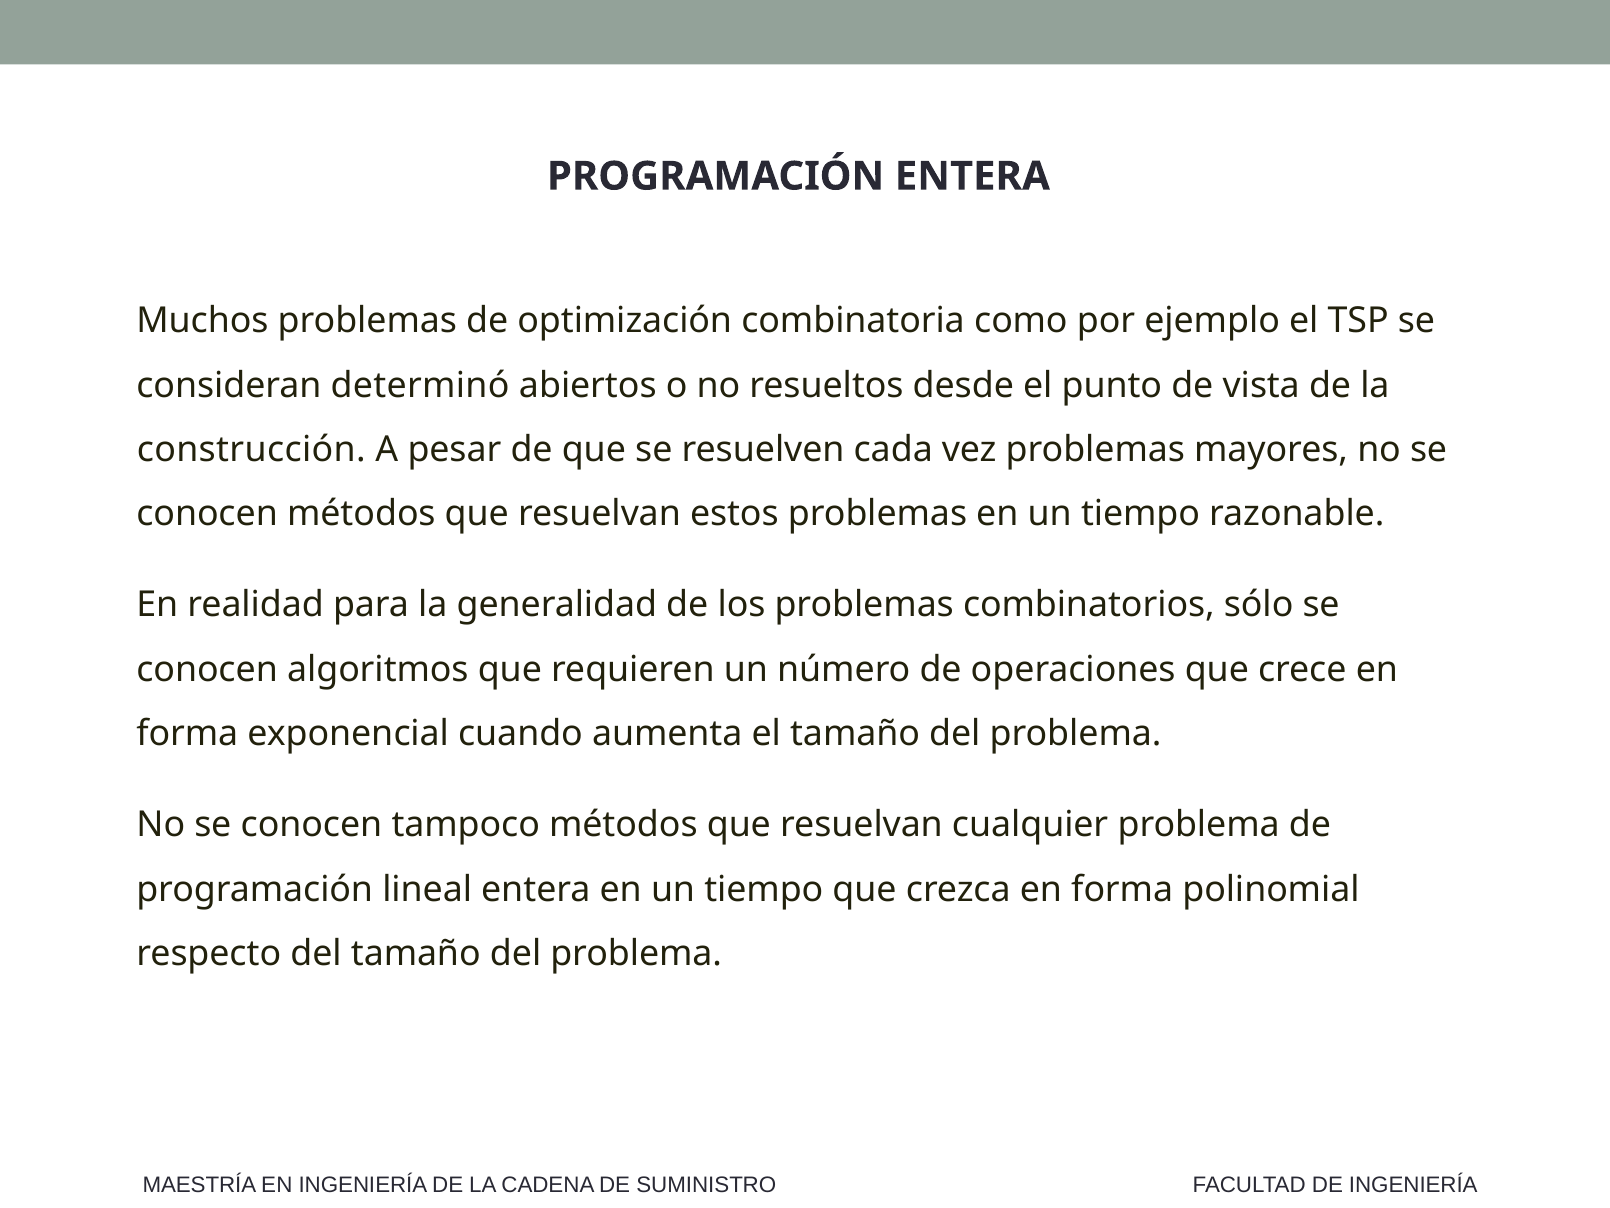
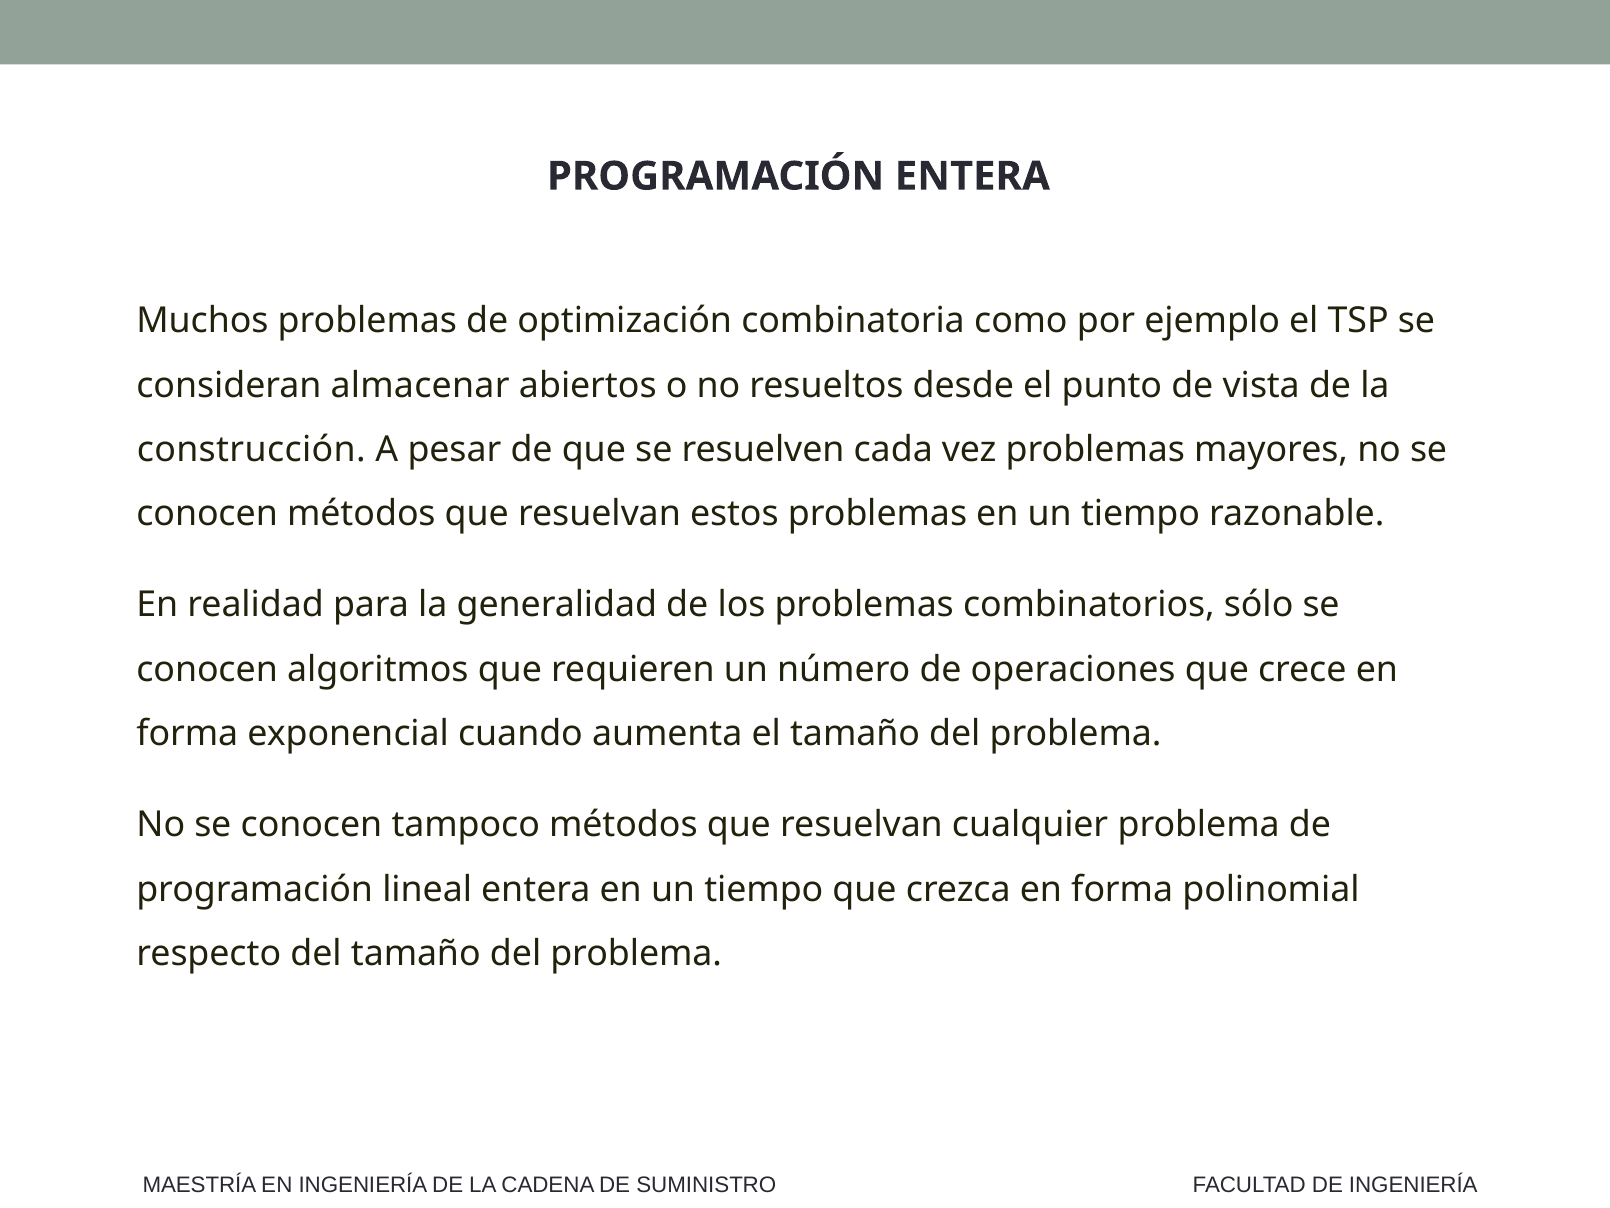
determinó: determinó -> almacenar (420, 385)
